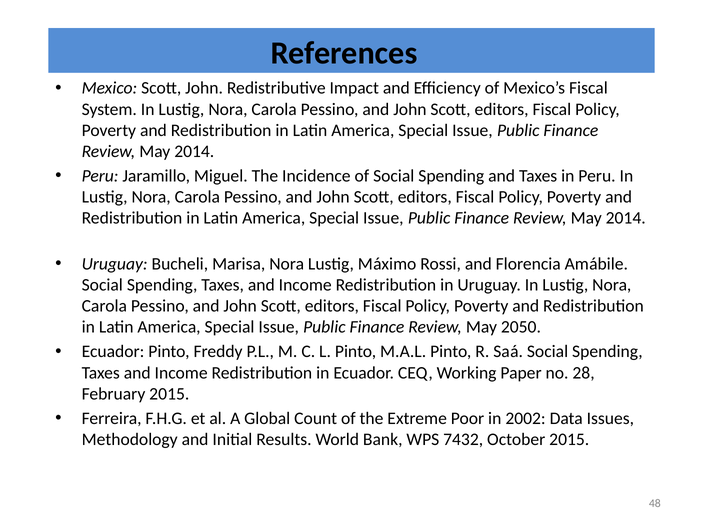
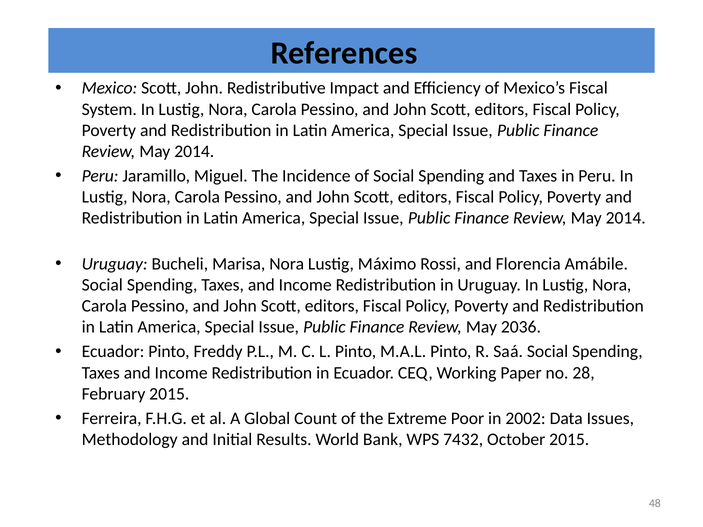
2050: 2050 -> 2036 (521, 327)
